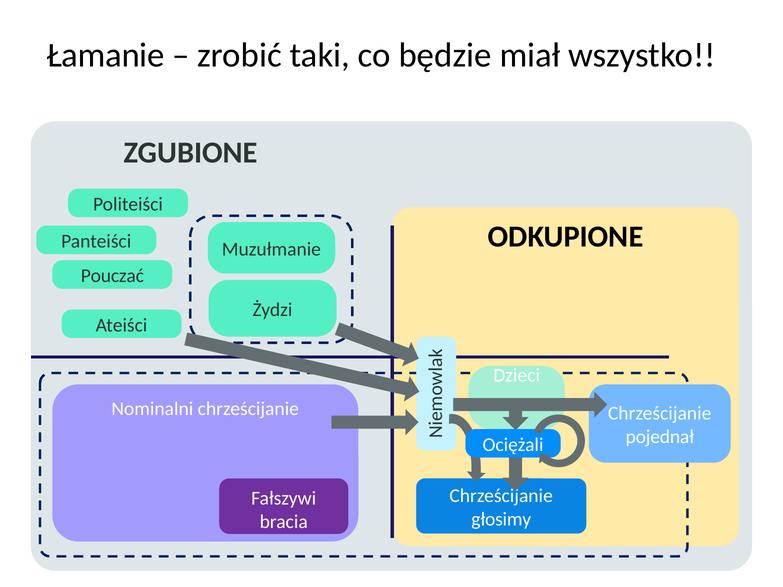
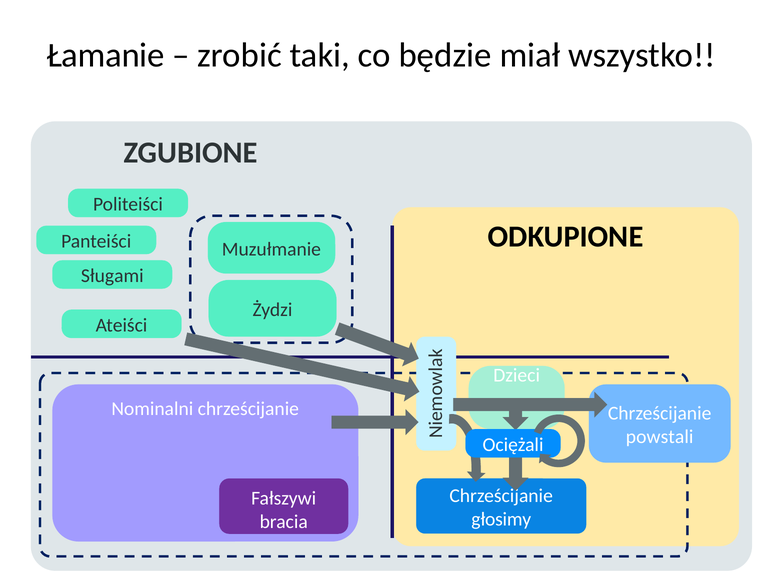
Pouczać: Pouczać -> Sługami (112, 276)
pojednał: pojednał -> powstali (660, 437)
